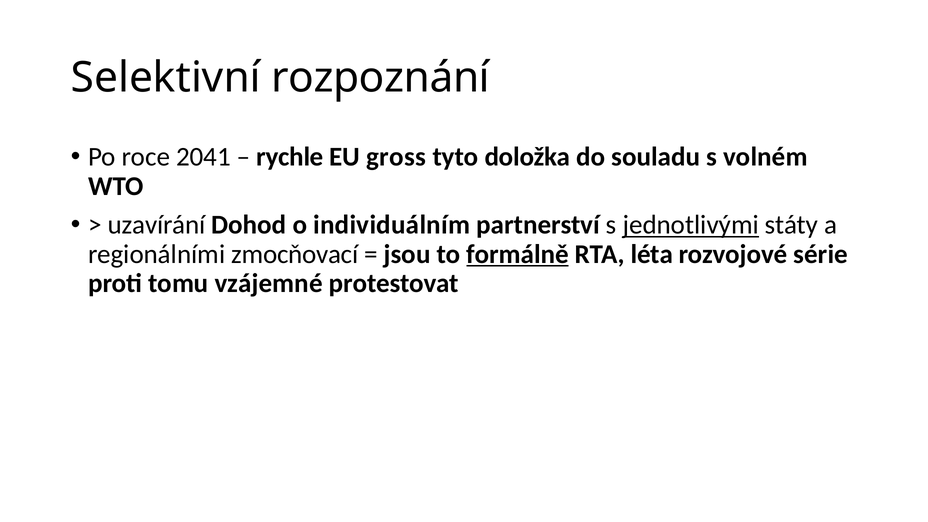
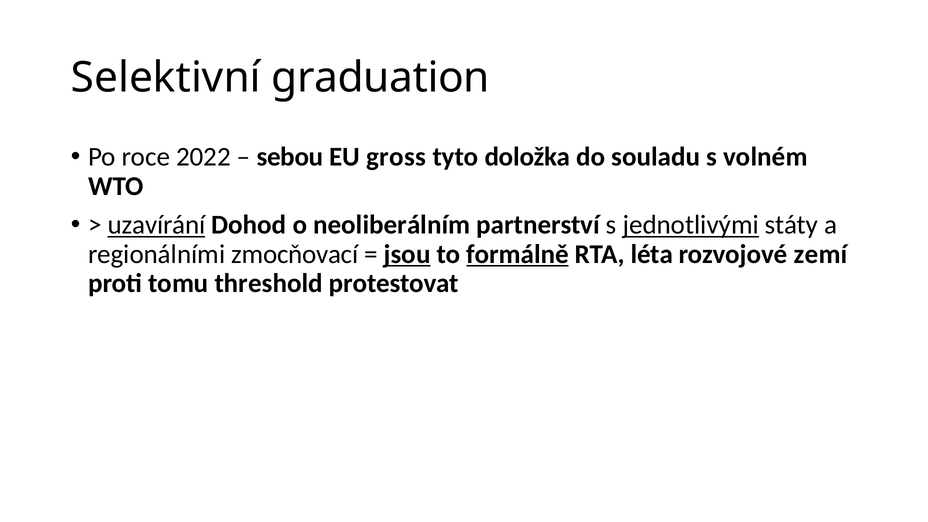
rozpoznání: rozpoznání -> graduation (380, 78)
2041: 2041 -> 2022 (203, 157)
rychle: rychle -> sebou (290, 157)
uzavírání underline: none -> present (157, 225)
individuálním: individuálním -> neoliberálním (392, 225)
jsou underline: none -> present (407, 254)
série: série -> zemí (821, 254)
vzájemné: vzájemné -> threshold (269, 284)
